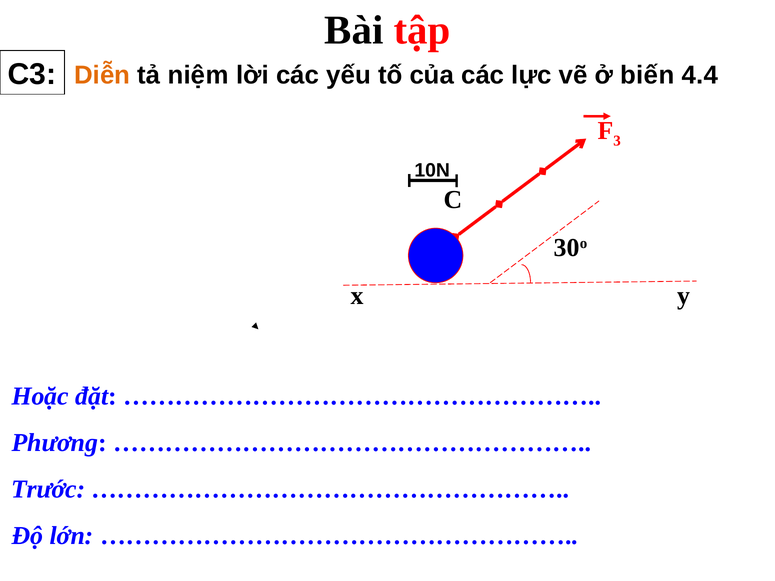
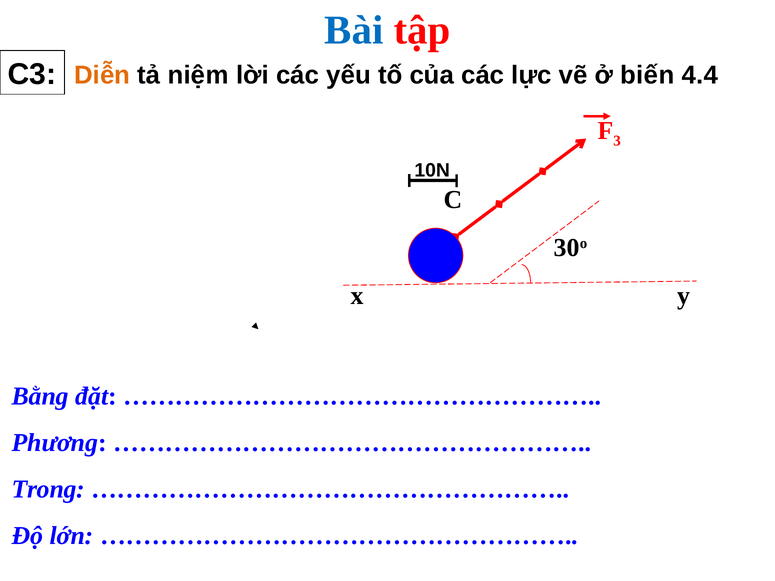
Bài colour: black -> blue (354, 30)
Hoặc: Hoặc -> Bằng (40, 396)
Trước: Trước -> Trong (48, 489)
